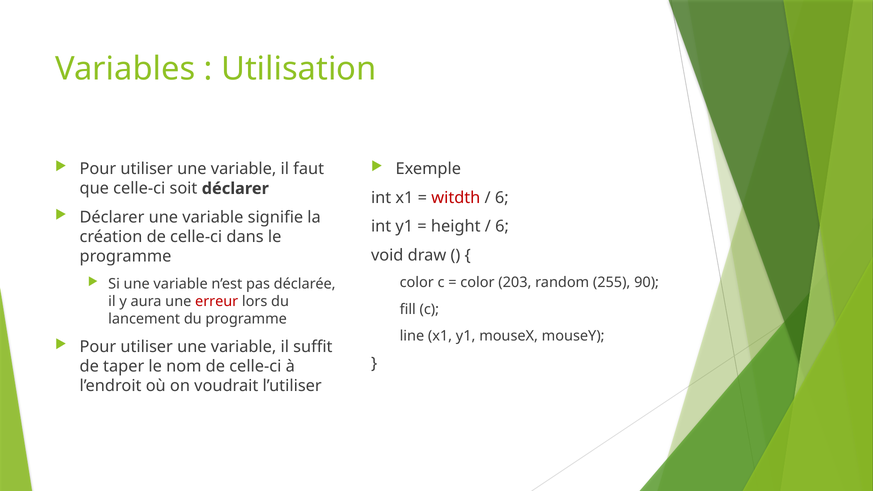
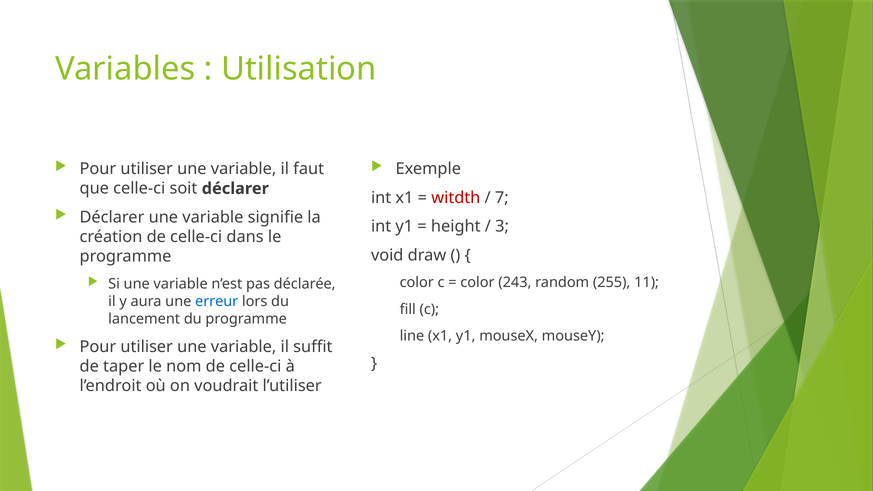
6: 6 -> 7 (502, 198)
6: 6 -> 3 (502, 226)
203: 203 -> 243 (515, 283)
90: 90 -> 11 (647, 283)
erreur colour: red -> blue (217, 302)
